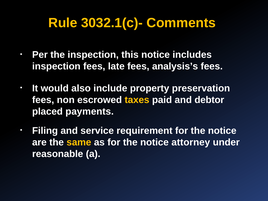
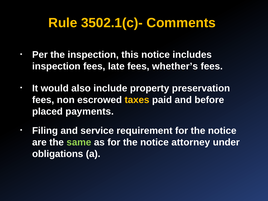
3032.1(c)-: 3032.1(c)- -> 3502.1(c)- (112, 23)
analysis’s: analysis’s -> whether’s (175, 66)
debtor: debtor -> before (209, 100)
same colour: yellow -> light green (79, 142)
reasonable: reasonable -> obligations (58, 154)
